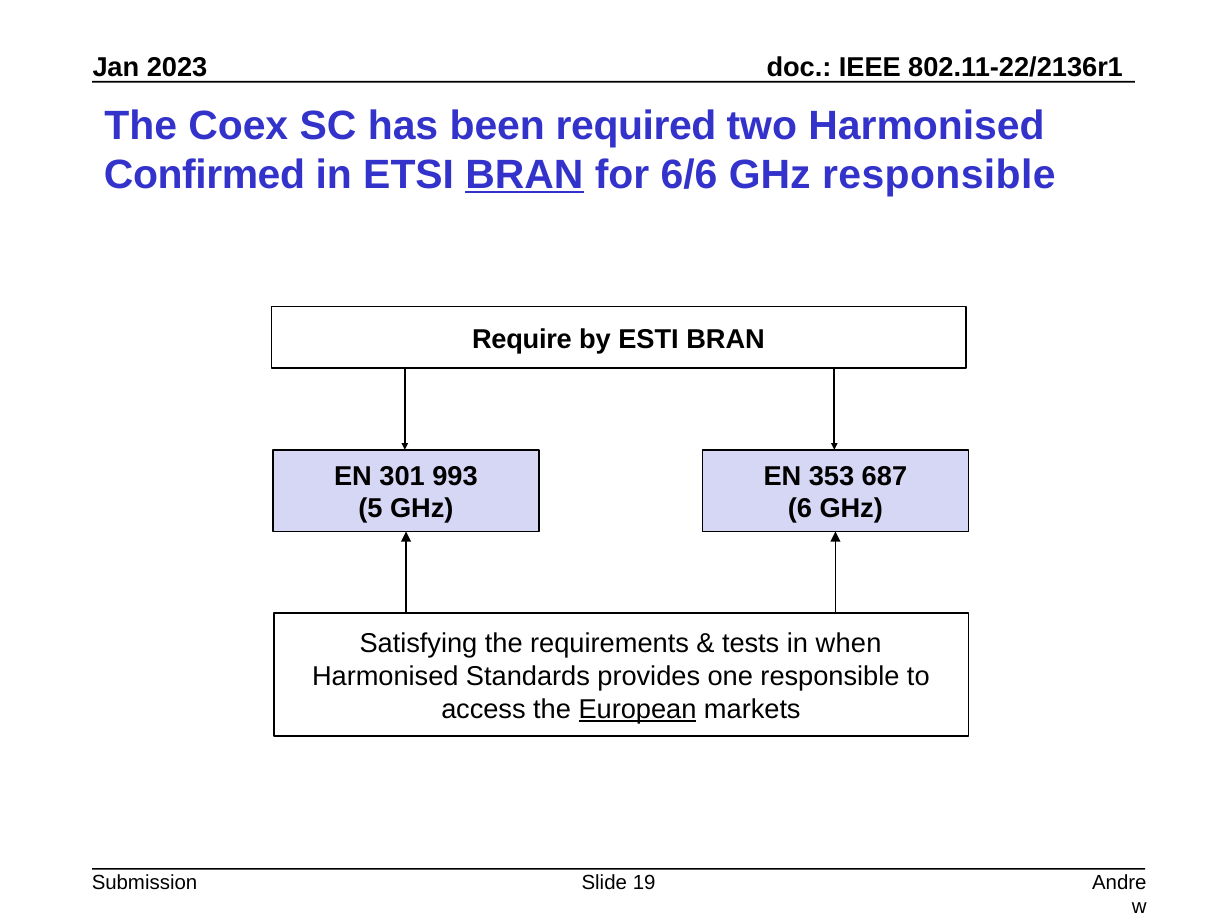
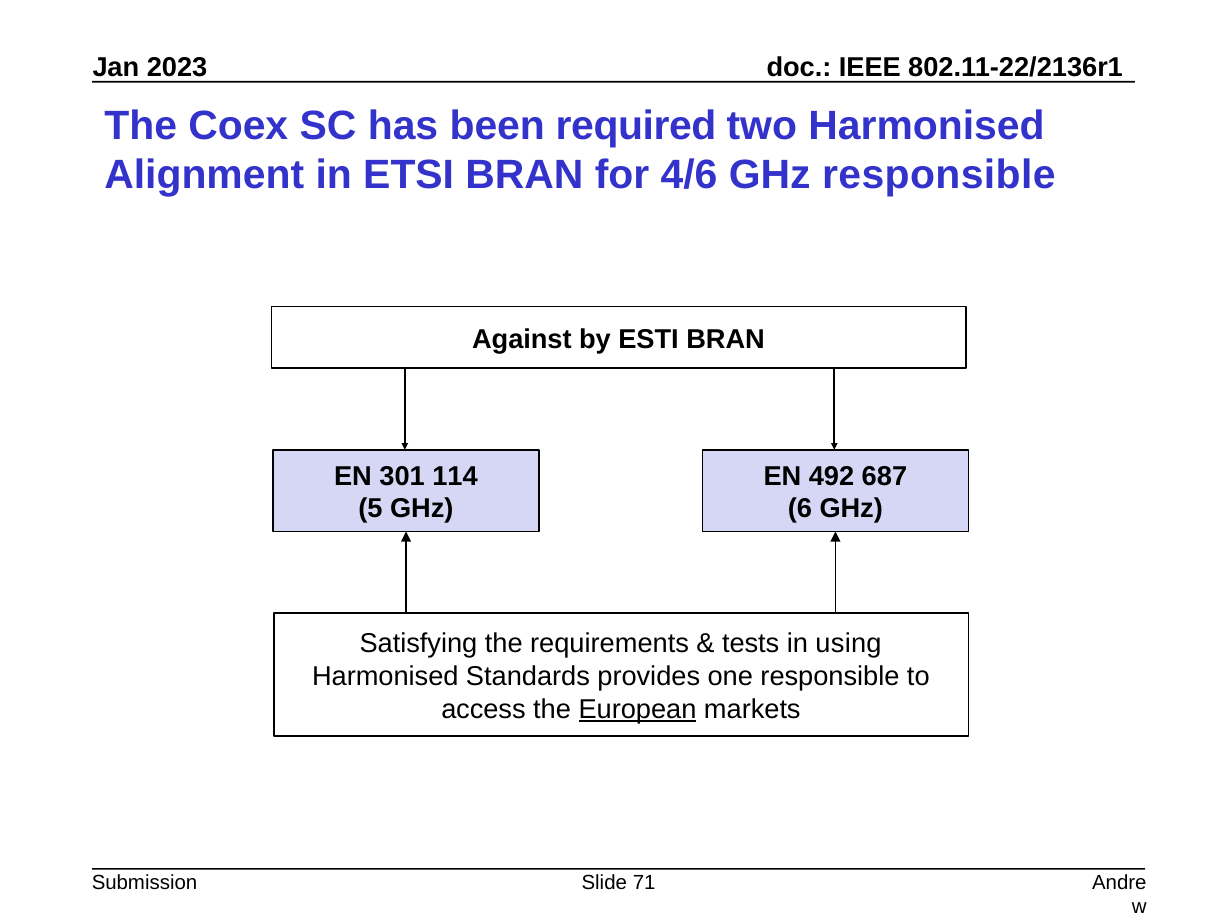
Confirmed: Confirmed -> Alignment (204, 175)
BRAN underline: present -> none (524, 175)
6/6: 6/6 -> 4/6 (689, 175)
Require: Require -> Against (522, 339)
993: 993 -> 114 (455, 476)
353: 353 -> 492 (832, 476)
when: when -> using (849, 644)
19: 19 -> 71 (644, 883)
